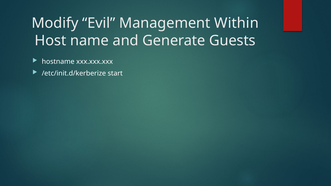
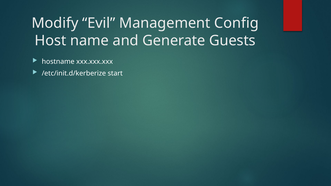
Within: Within -> Config (236, 23)
